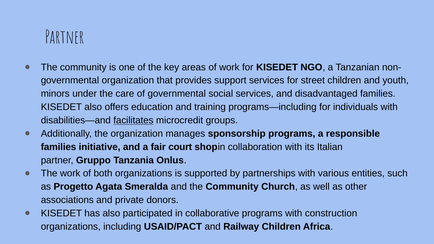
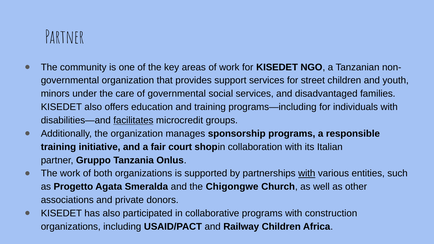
families: families -> training (58, 147)
with underline: none -> present (307, 174)
and the Community: Community -> Chigongwe (232, 187)
